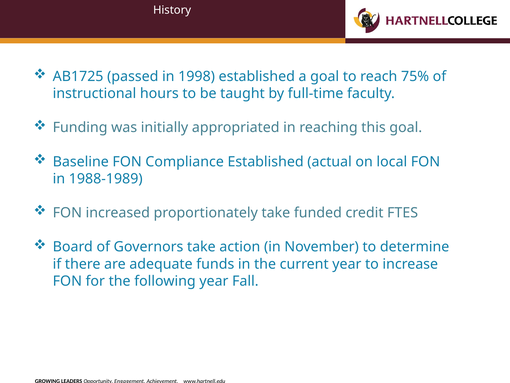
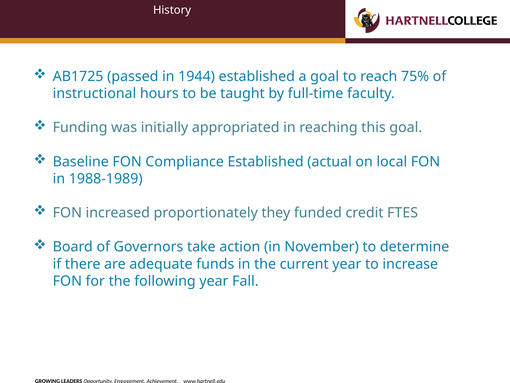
1998: 1998 -> 1944 (197, 76)
proportionately take: take -> they (276, 213)
